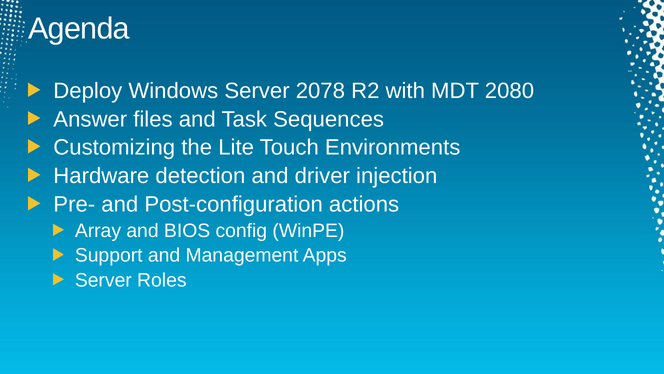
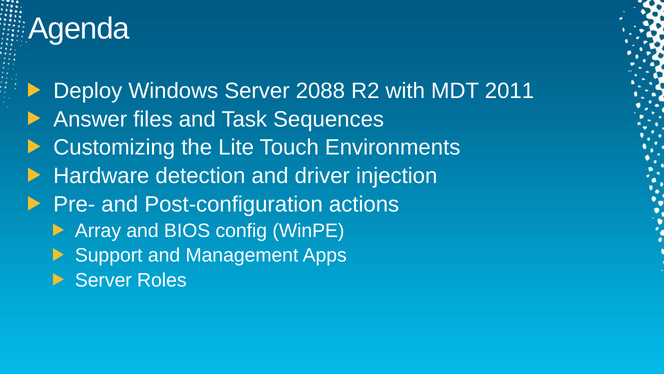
2078: 2078 -> 2088 (320, 91)
2080: 2080 -> 2011 (509, 91)
